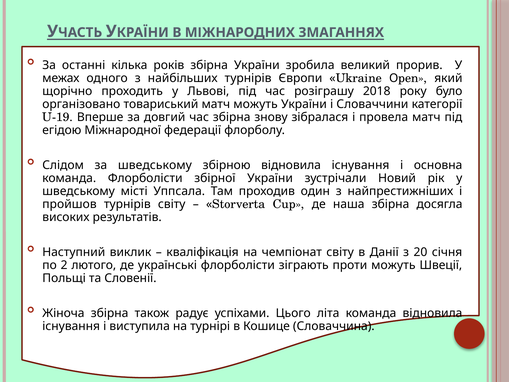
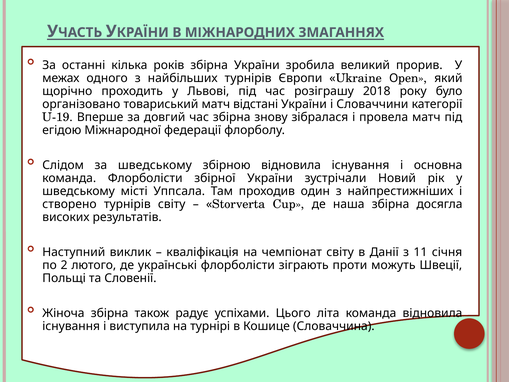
матч можуть: можуть -> відстані (256, 104)
пройшов: пройшов -> створено (69, 204)
20: 20 -> 11 (420, 252)
